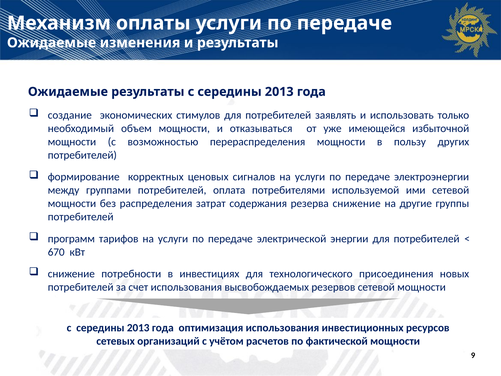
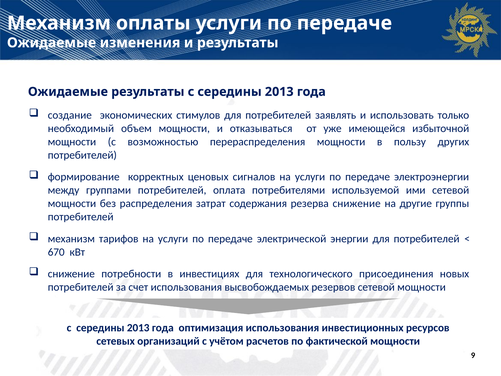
программ: программ -> механизм (71, 239)
